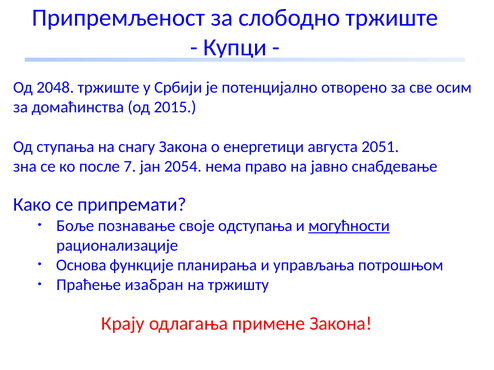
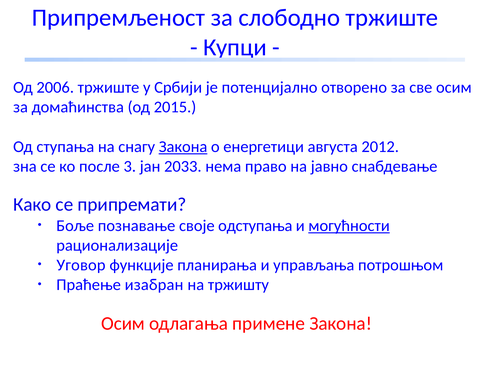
2048: 2048 -> 2006 (55, 88)
Закона underline: none -> present (183, 147)
2051: 2051 -> 2012 (380, 147)
7: 7 -> 3 (130, 167)
2054: 2054 -> 2033 (183, 167)
Основа: Основа -> Уговор (81, 265)
Крају: Крају -> Осим (123, 324)
